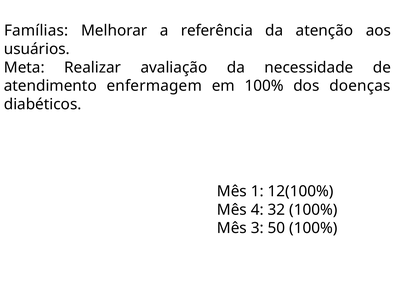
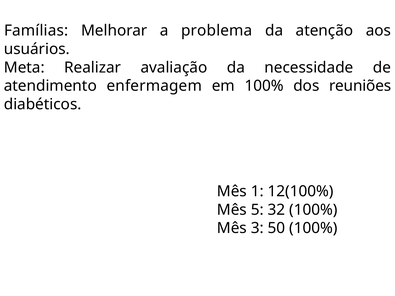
referência: referência -> problema (217, 31)
doenças: doenças -> reuniões (360, 86)
4: 4 -> 5 (257, 210)
